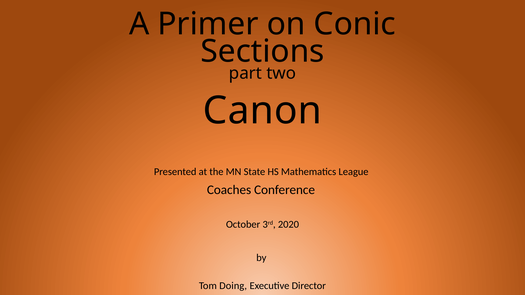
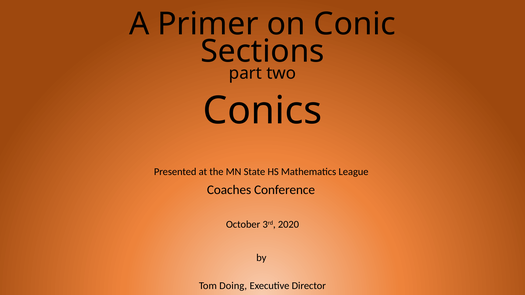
Canon: Canon -> Conics (263, 111)
